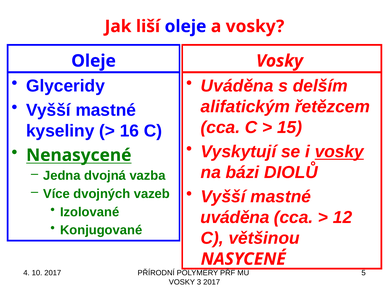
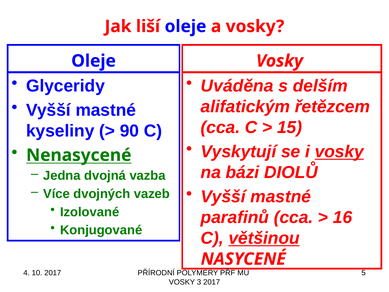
16: 16 -> 90 (129, 131)
uváděna: uváděna -> parafinů (235, 217)
12: 12 -> 16 (343, 217)
většinou underline: none -> present (264, 238)
